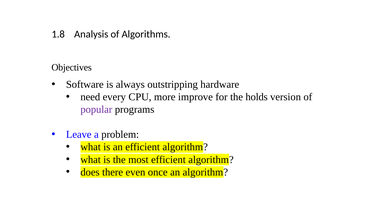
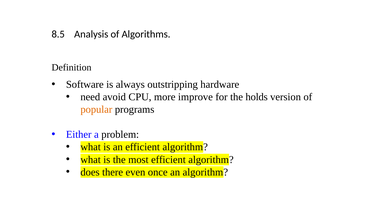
1.8: 1.8 -> 8.5 (58, 34)
Objectives: Objectives -> Definition (72, 67)
every: every -> avoid (114, 97)
popular colour: purple -> orange (96, 109)
Leave: Leave -> Either (79, 134)
